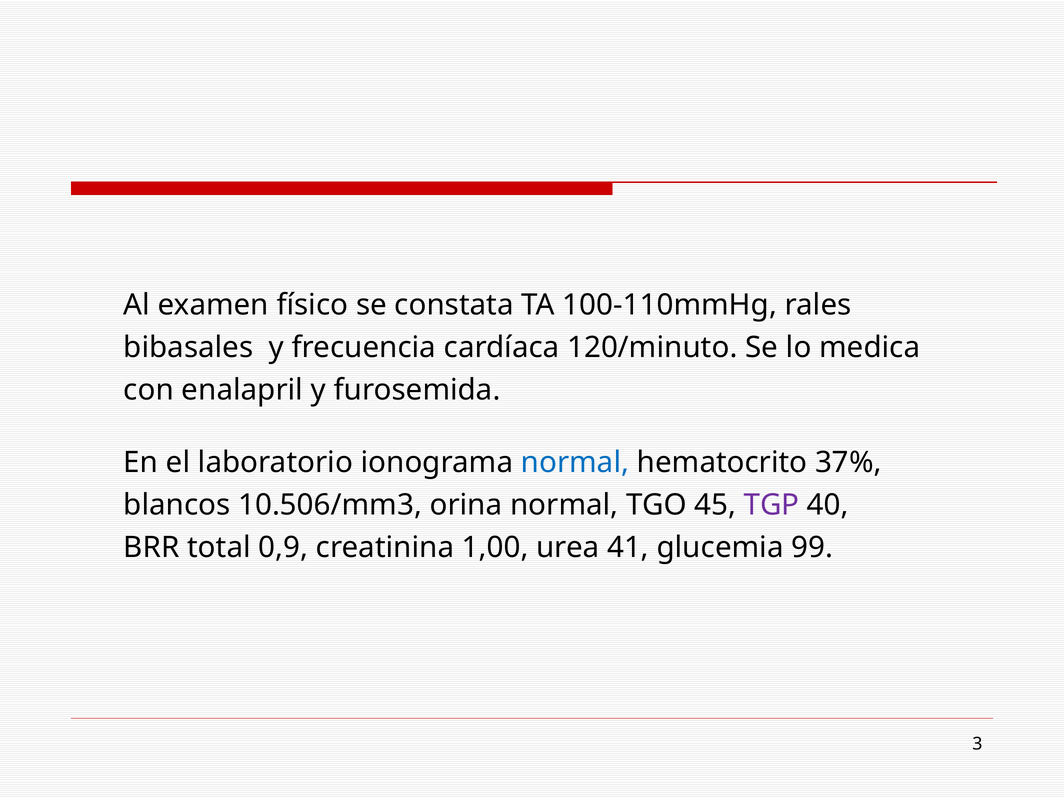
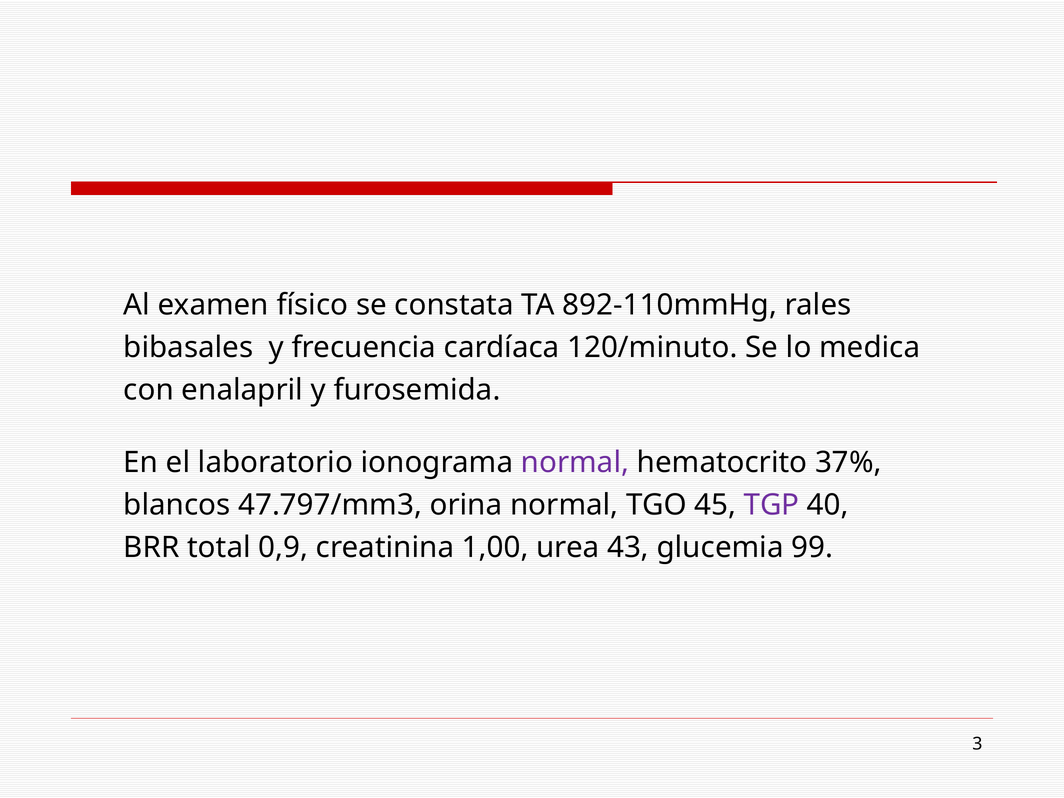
100-110mmHg: 100-110mmHg -> 892-110mmHg (670, 305)
normal colour: blue -> purple (575, 462)
10.506/mm3: 10.506/mm3 -> 47.797/mm3 (330, 505)
41: 41 -> 43 (628, 547)
